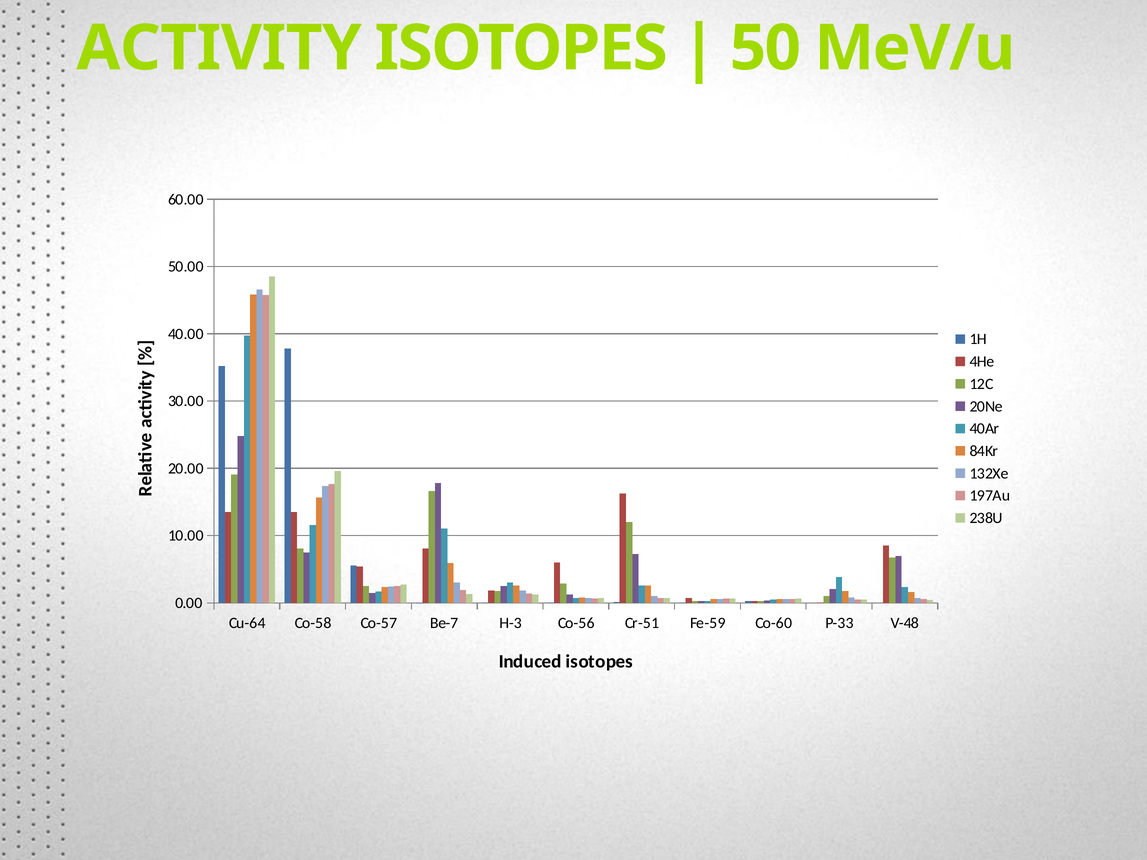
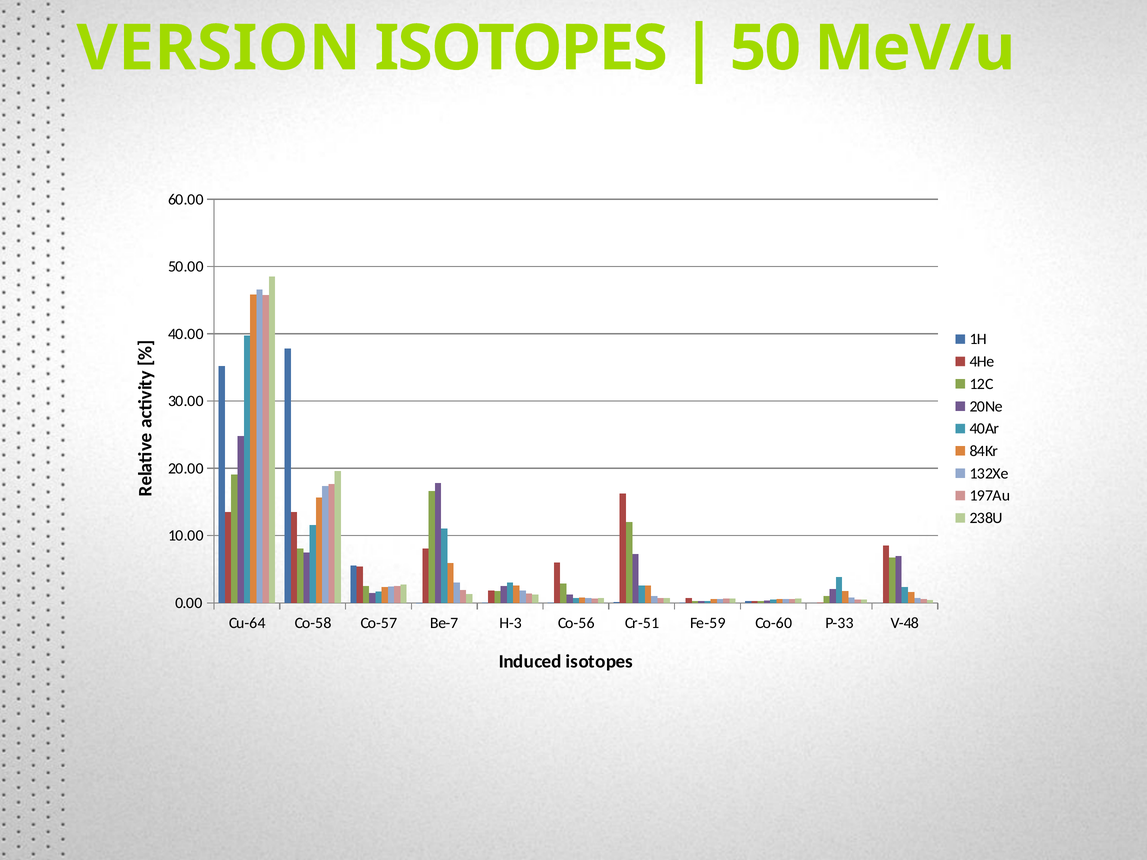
ACTIVITY: ACTIVITY -> VERSION (219, 48)
